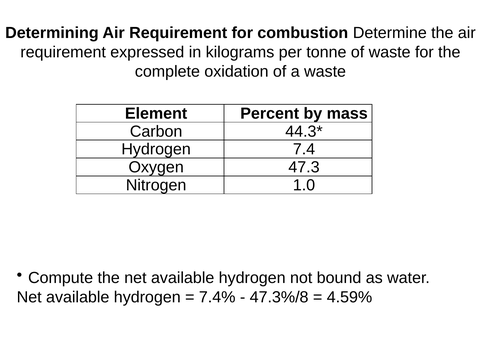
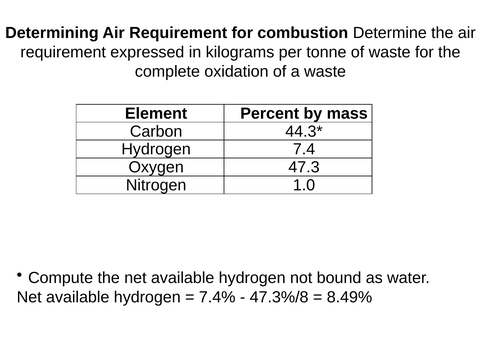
4.59%: 4.59% -> 8.49% (350, 297)
